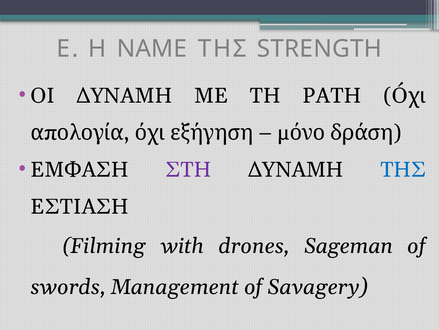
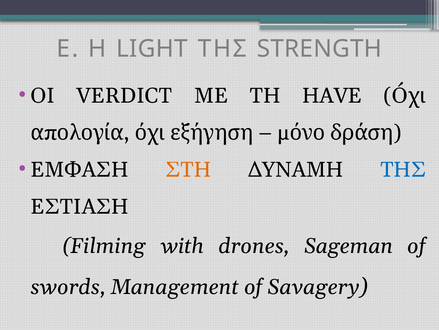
NAME: NAME -> LIGHT (152, 49)
ΟΙ ΔΥΝΑΜΗ: ΔΥΝΑΜΗ -> VERDICT (124, 96)
PATH: PATH -> HAVE (332, 96)
ΣΤΗ colour: purple -> orange (188, 169)
